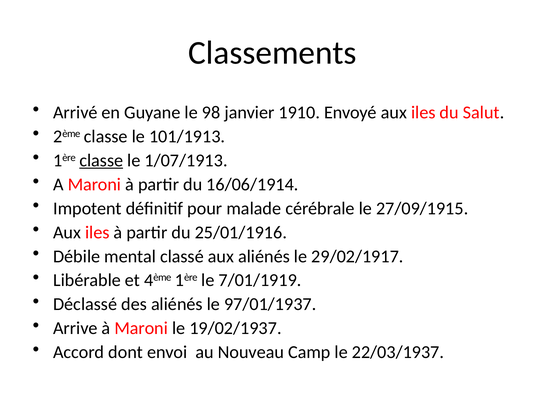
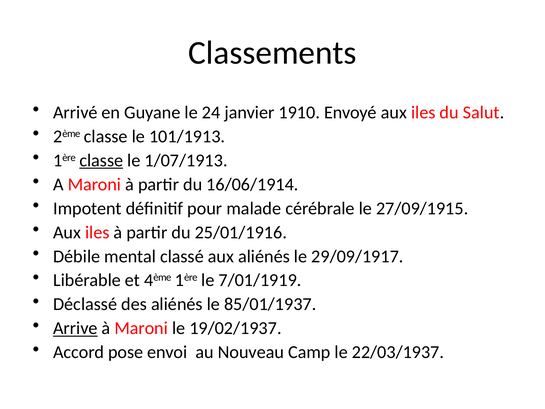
98: 98 -> 24 (211, 112)
29/02/1917: 29/02/1917 -> 29/09/1917 (357, 256)
97/01/1937: 97/01/1937 -> 85/01/1937 (270, 304)
Arrive underline: none -> present (75, 328)
dont: dont -> pose (126, 352)
